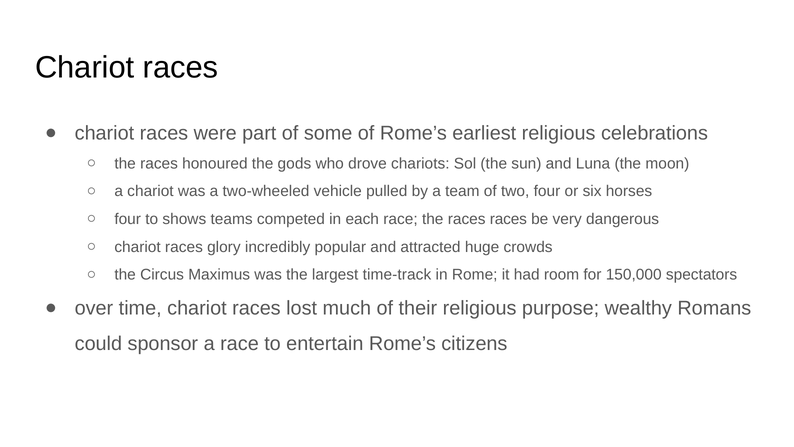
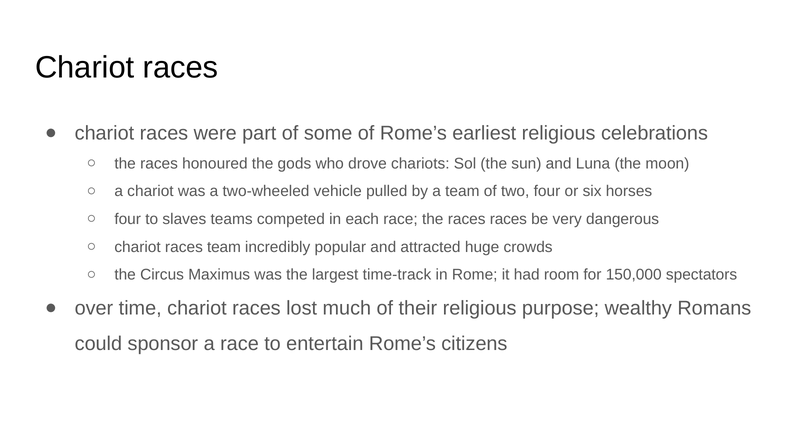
shows: shows -> slaves (184, 219)
races glory: glory -> team (224, 247)
